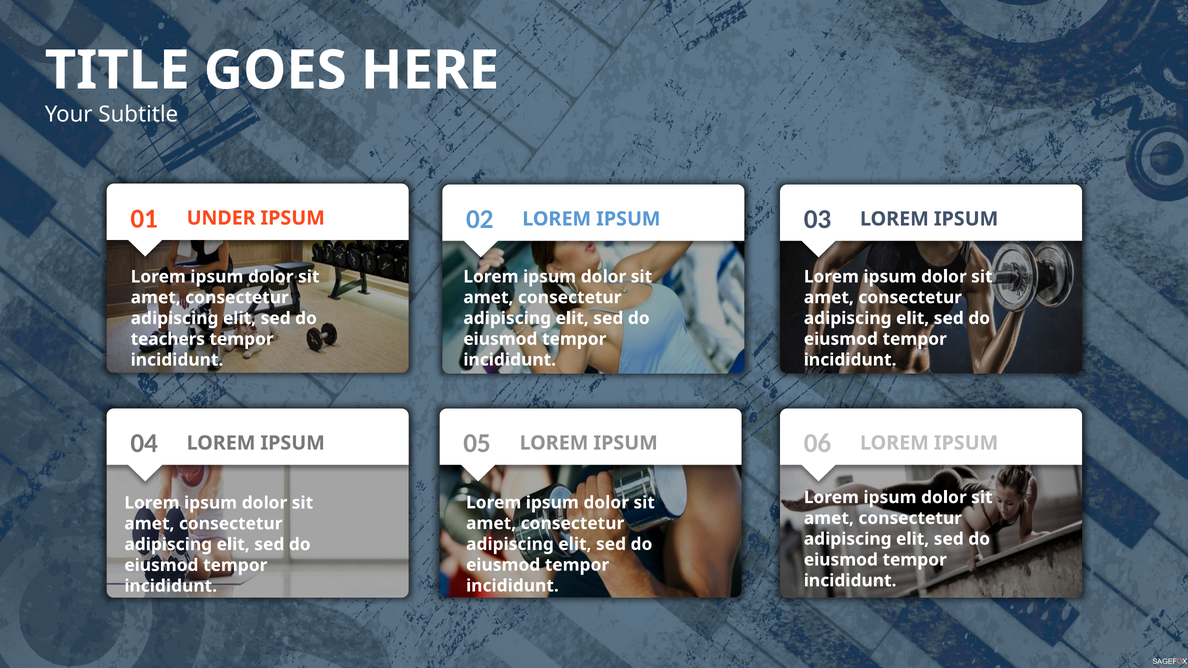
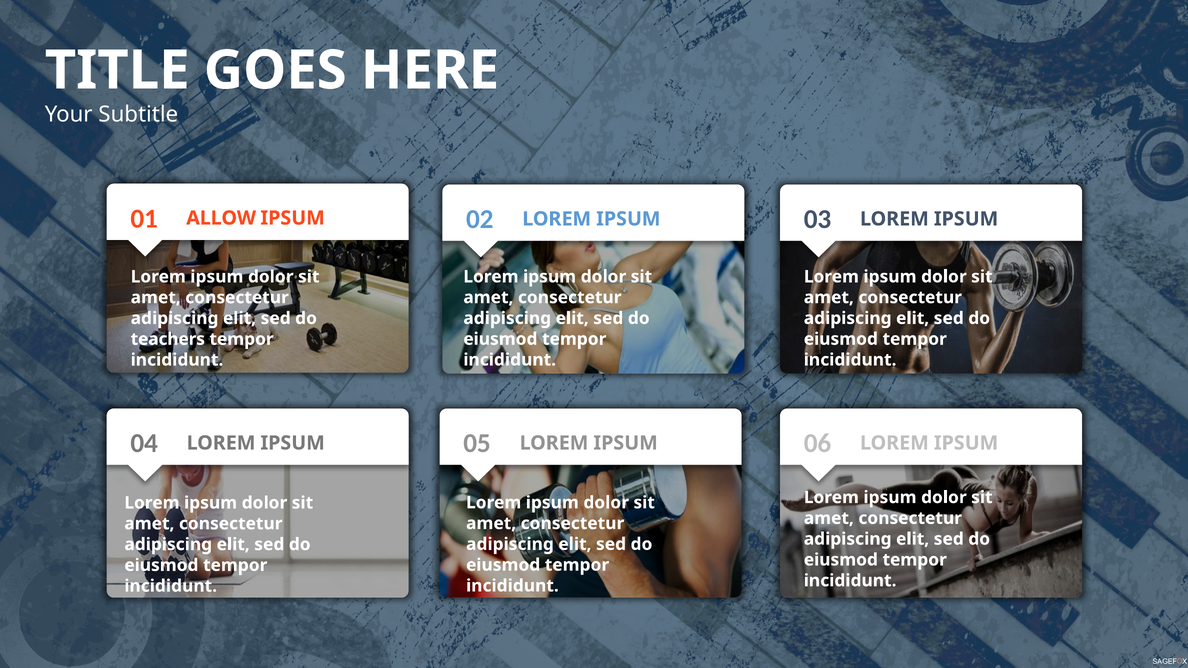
UNDER: UNDER -> ALLOW (221, 218)
